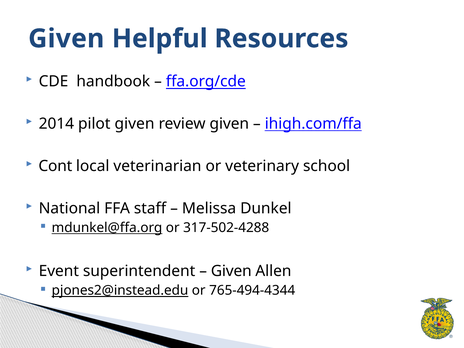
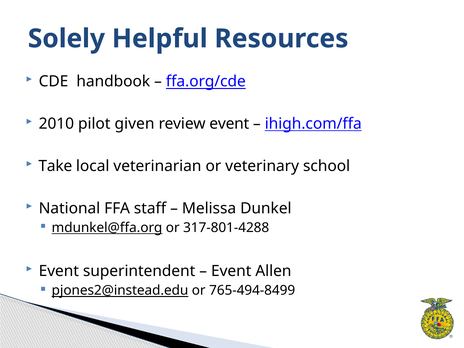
Given: Given -> Solely (66, 39)
2014: 2014 -> 2010 (56, 124)
review given: given -> event (229, 124)
Cont: Cont -> Take (55, 166)
317-502-4288: 317-502-4288 -> 317-801-4288 (226, 228)
Given: Given -> Event (231, 271)
765-494-4344: 765-494-4344 -> 765-494-8499 (252, 290)
